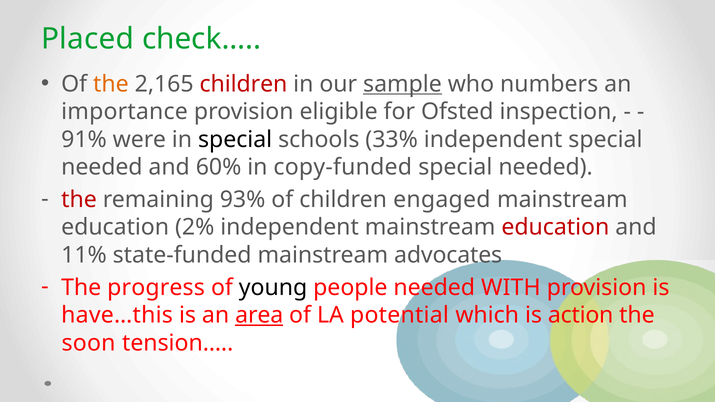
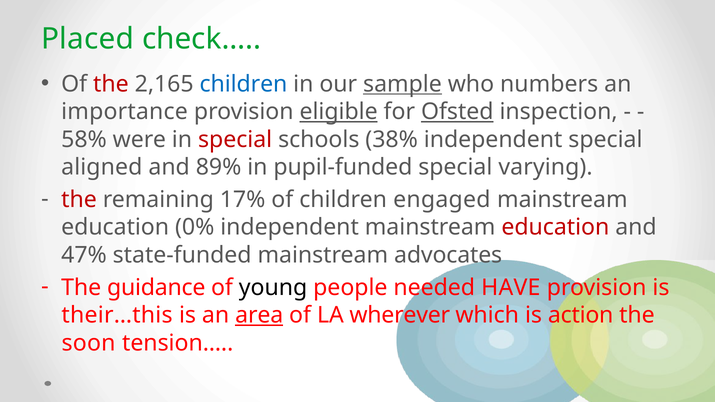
the colour: orange -> red (111, 84)
children colour: red -> blue (243, 84)
eligible underline: none -> present (339, 112)
Ofsted underline: none -> present (457, 112)
91%: 91% -> 58% (84, 140)
special colour: black -> red (235, 140)
33%: 33% -> 38% (392, 140)
needed: needed -> aligned (102, 167)
60%: 60% -> 89% (219, 167)
copy-funded: copy-funded -> pupil-funded (343, 167)
needed: needed -> varying (546, 167)
93%: 93% -> 17% (243, 200)
2%: 2% -> 0% (195, 227)
11%: 11% -> 47% (84, 255)
progress: progress -> guidance (156, 288)
WITH: WITH -> HAVE (511, 288)
have…this: have…this -> their…this (117, 315)
potential: potential -> wherever (400, 315)
